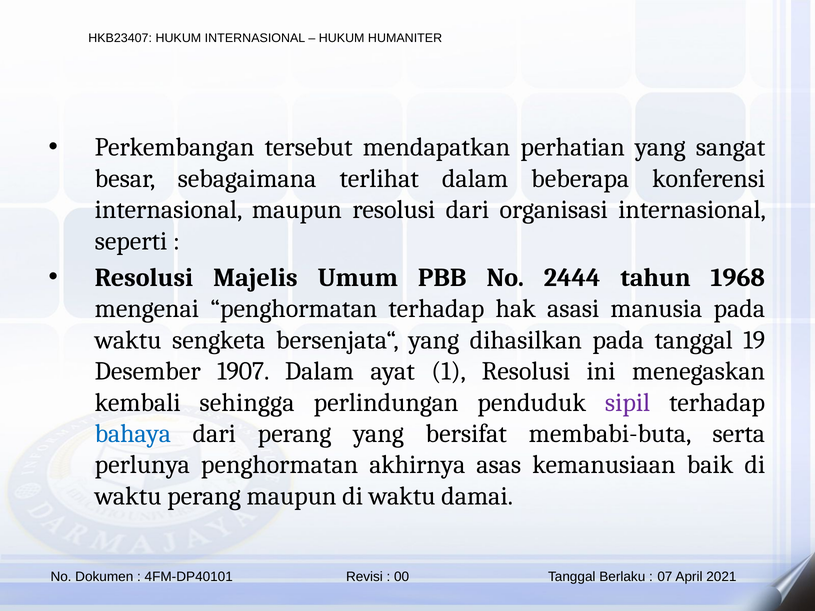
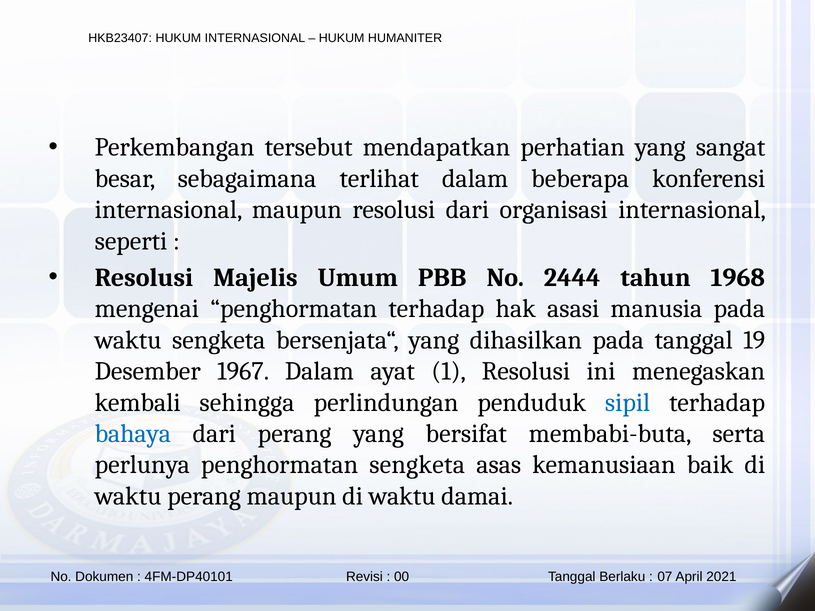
1907: 1907 -> 1967 (243, 371)
sipil colour: purple -> blue (628, 403)
penghormatan akhirnya: akhirnya -> sengketa (417, 465)
